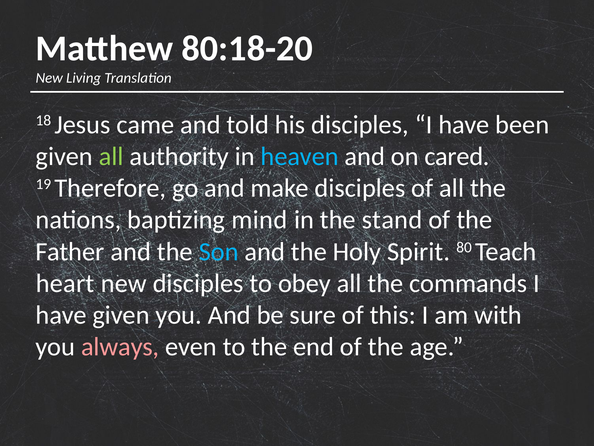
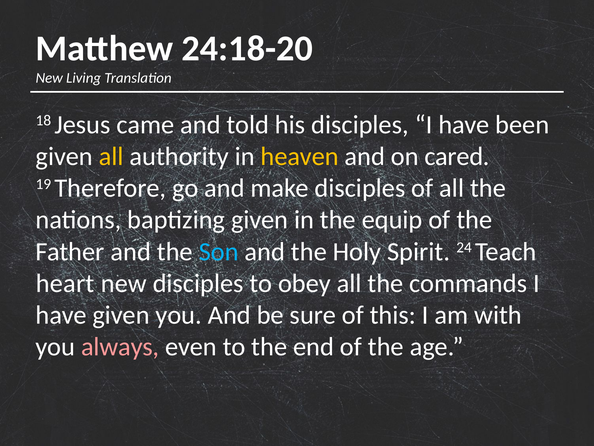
80:18-20: 80:18-20 -> 24:18-20 (247, 49)
all colour: light green -> yellow (111, 156)
heaven colour: light blue -> yellow (300, 156)
baptizing mind: mind -> given (260, 220)
stand: stand -> equip (392, 220)
80: 80 -> 24 (464, 247)
